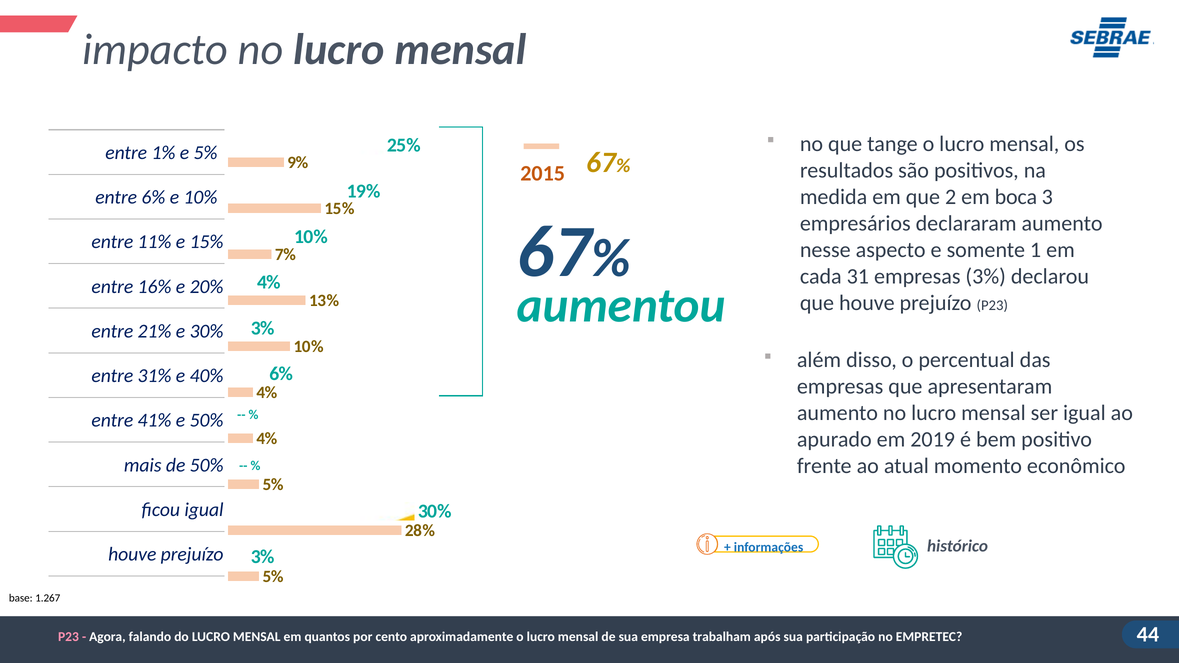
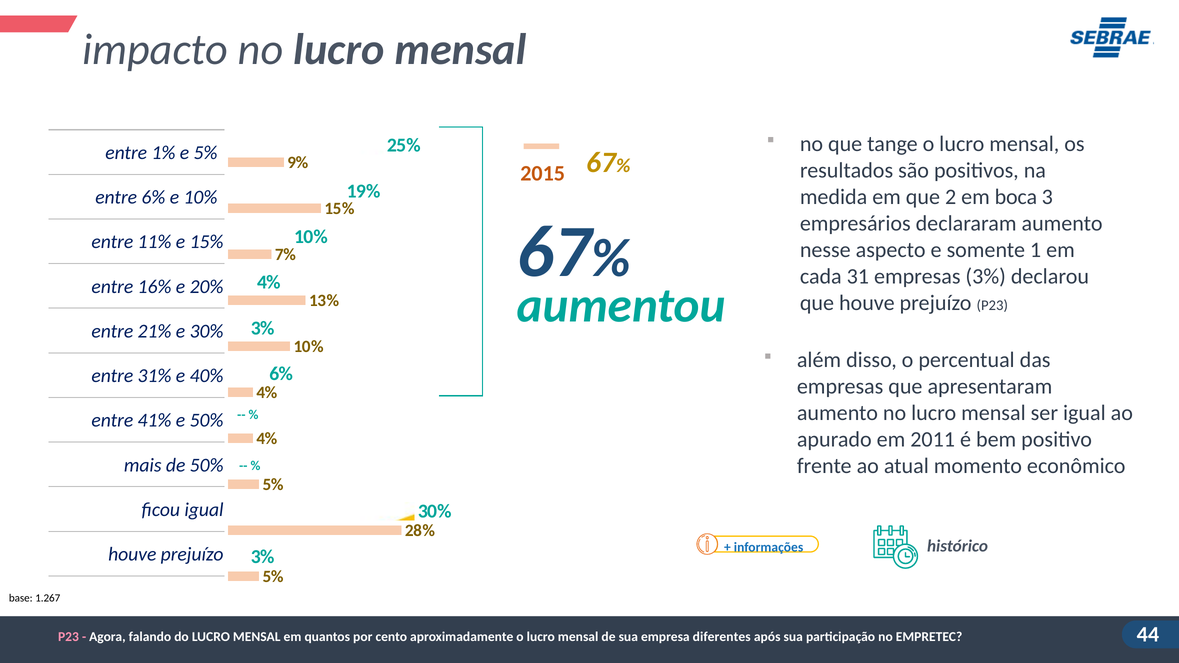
2019: 2019 -> 2011 (933, 440)
trabalham: trabalham -> diferentes (722, 637)
